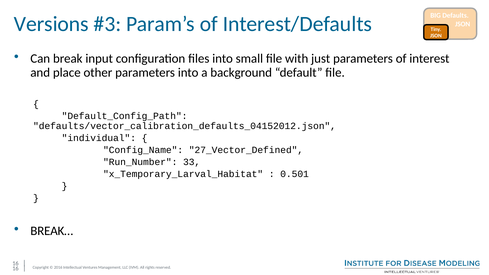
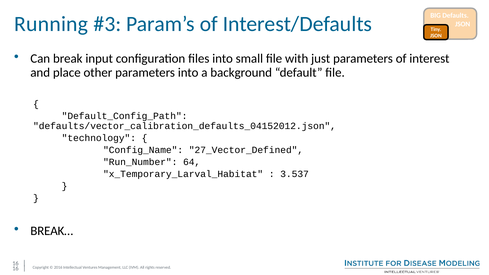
Versions: Versions -> Running (51, 24)
individual: individual -> technology (99, 138)
33: 33 -> 64 (192, 162)
0.501: 0.501 -> 3.537 (295, 174)
